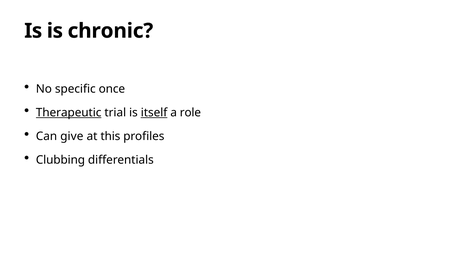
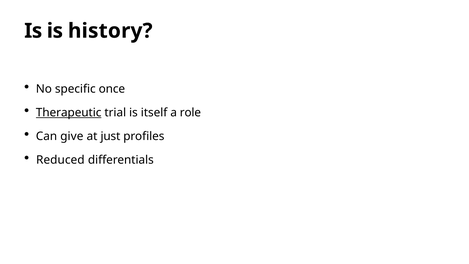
chronic: chronic -> history (110, 31)
itself underline: present -> none (154, 113)
this: this -> just (110, 136)
Clubbing: Clubbing -> Reduced (60, 160)
